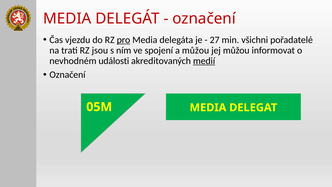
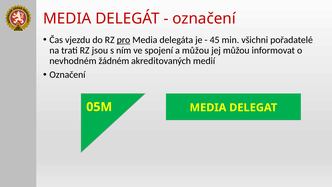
27: 27 -> 45 (215, 40)
události: události -> žádném (114, 61)
medií underline: present -> none (204, 61)
